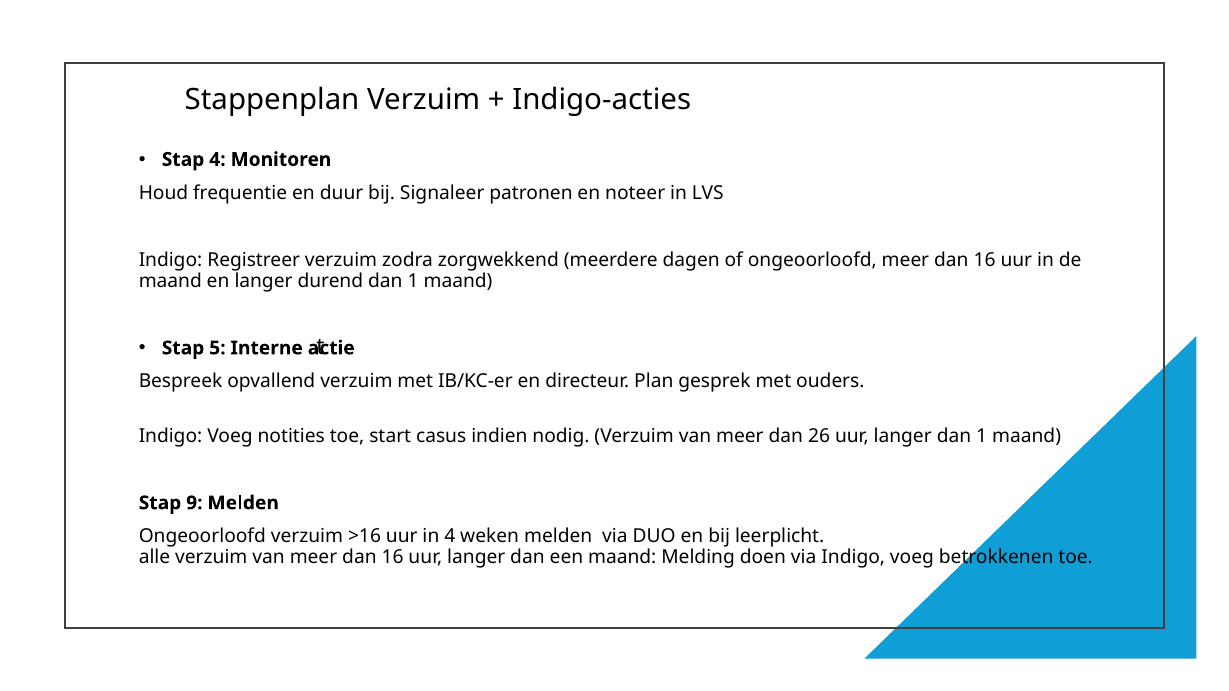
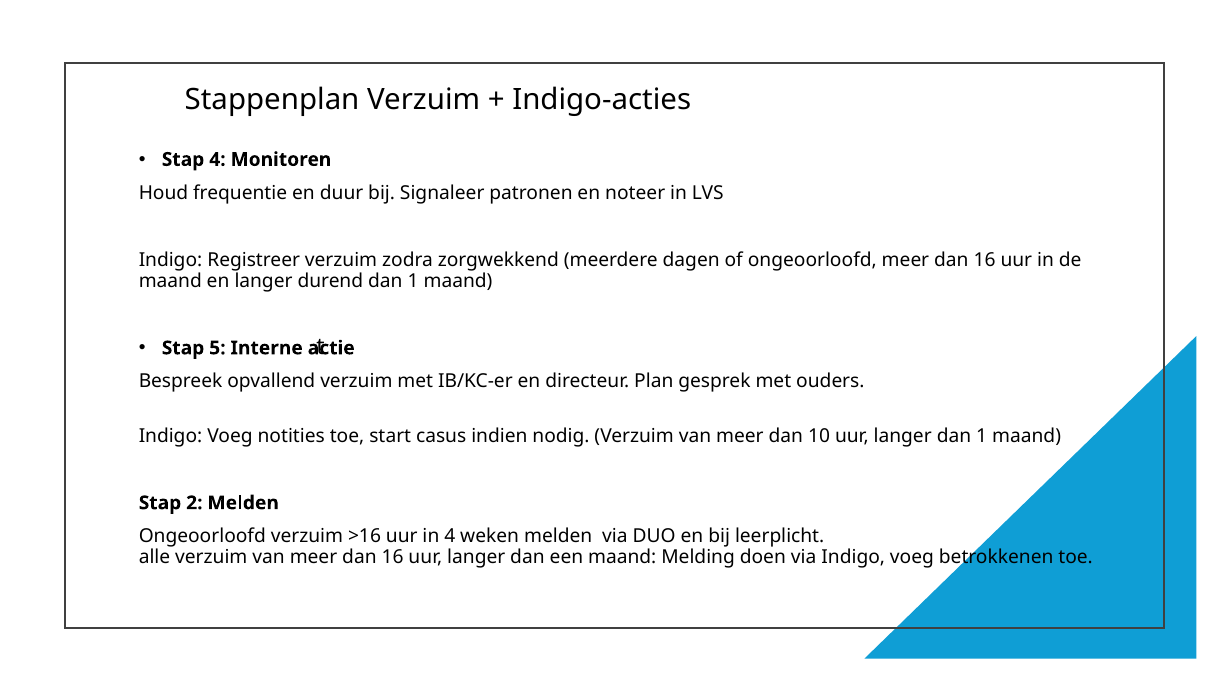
26: 26 -> 10 (819, 436)
9: 9 -> 2 (194, 503)
